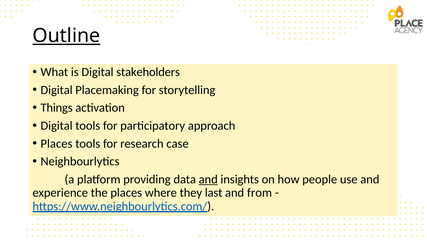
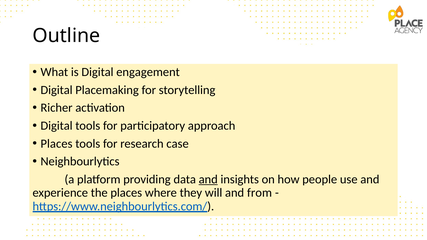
Outline underline: present -> none (66, 36)
stakeholders: stakeholders -> engagement (148, 72)
Things: Things -> Richer (57, 108)
last: last -> will (214, 193)
